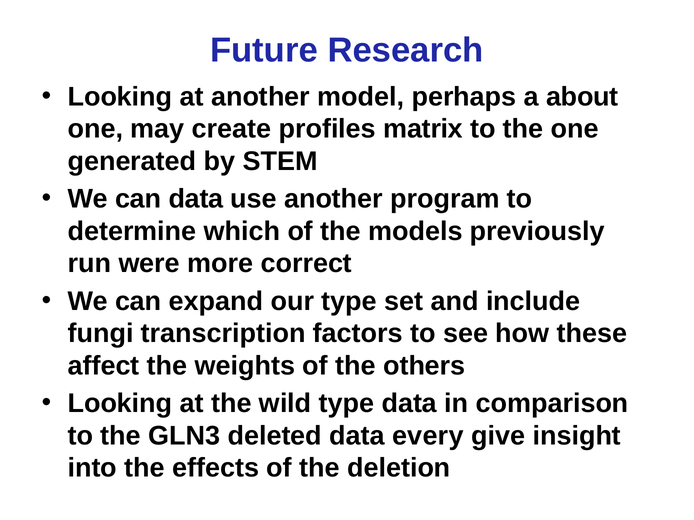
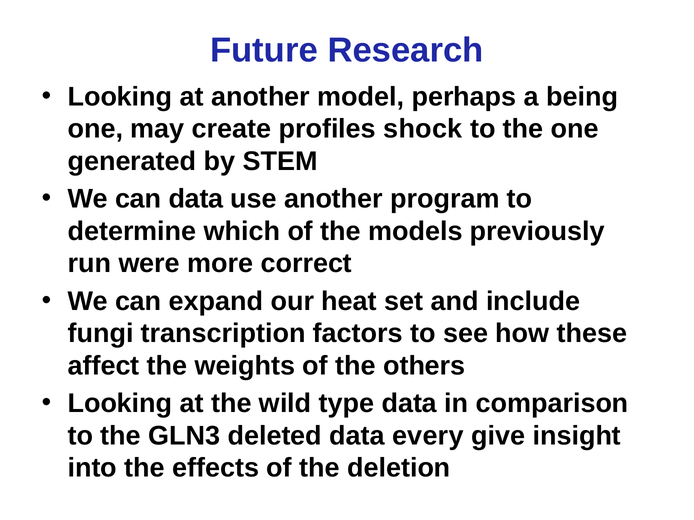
about: about -> being (582, 97)
matrix: matrix -> shock (423, 129)
our type: type -> heat (349, 302)
